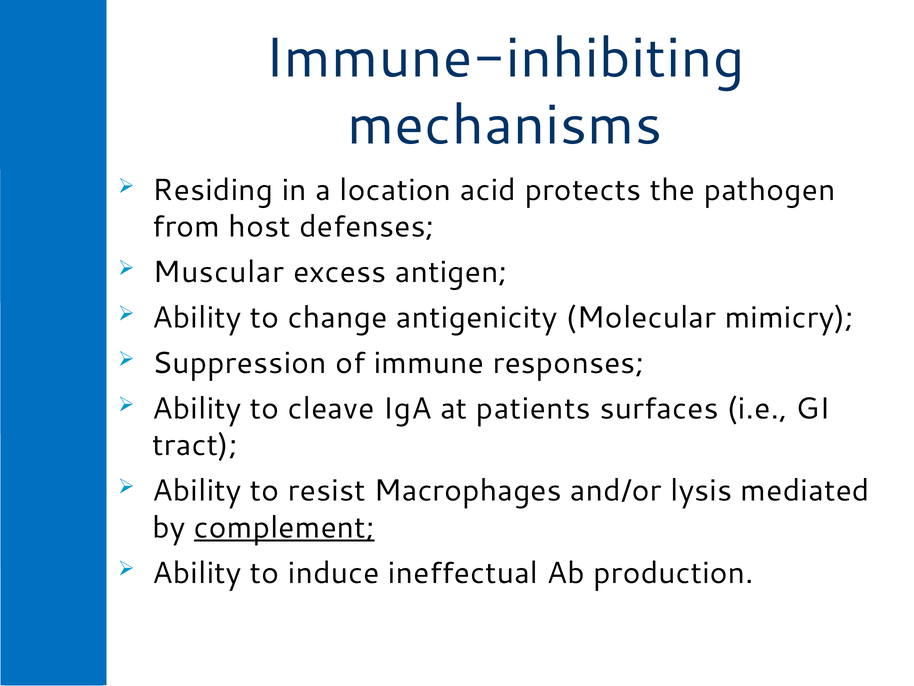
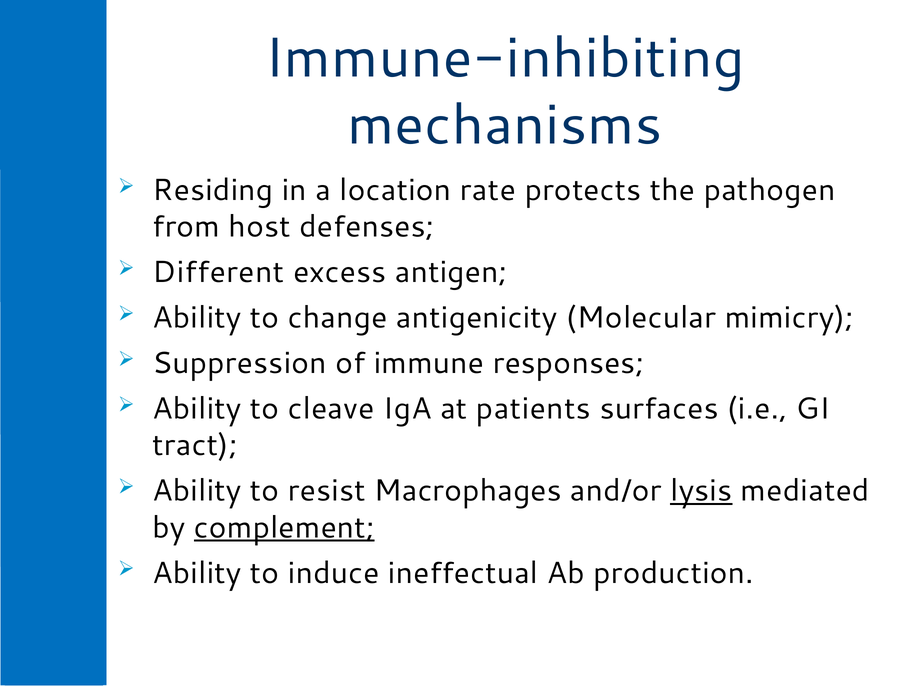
acid: acid -> rate (488, 190)
Muscular: Muscular -> Different (218, 272)
lysis underline: none -> present (701, 491)
